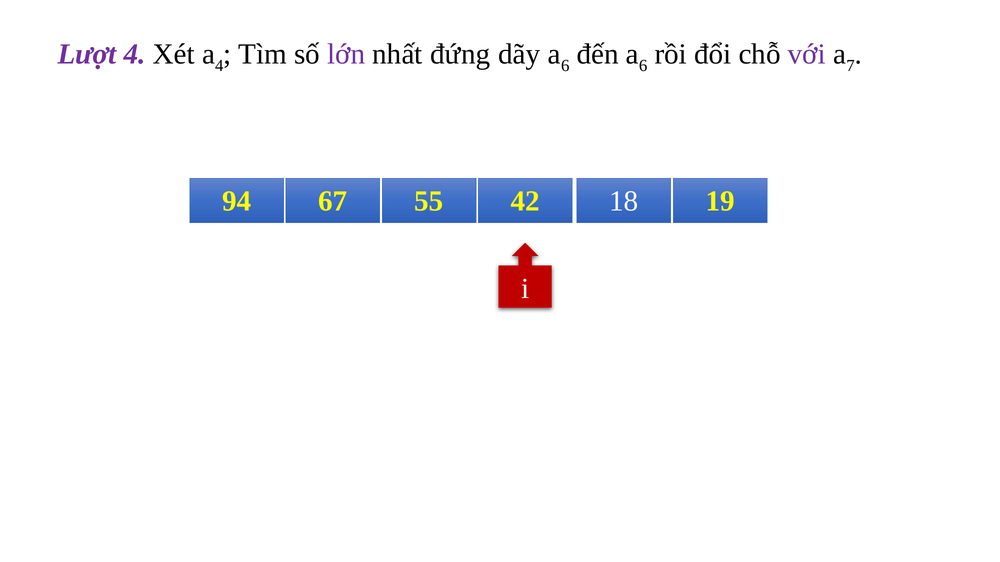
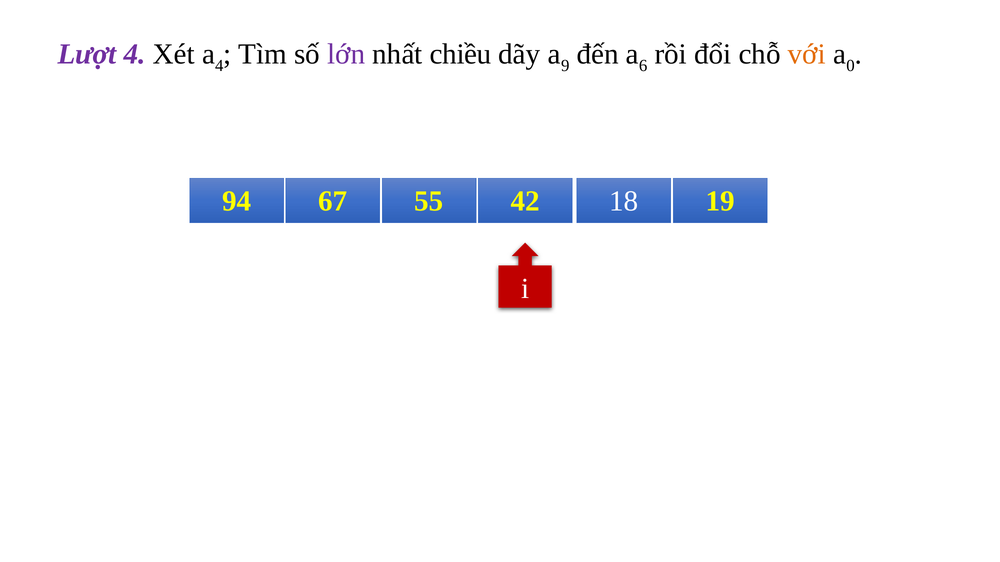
đứng: đứng -> chiều (461, 54)
6: 6 -> 9 (565, 66)
với colour: purple -> orange (807, 54)
7: 7 -> 0 (851, 66)
